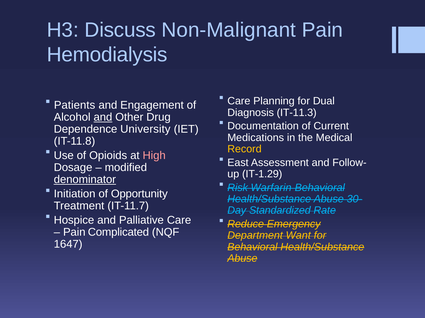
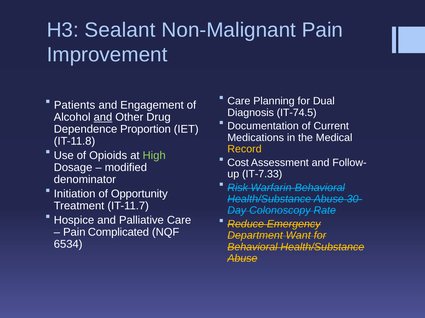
Discuss: Discuss -> Sealant (120, 30)
Hemodialysis: Hemodialysis -> Improvement (107, 55)
IT-11.3: IT-11.3 -> IT-74.5 (297, 113)
University: University -> Proportion (145, 129)
High colour: pink -> light green (154, 156)
East: East -> Cost (238, 163)
IT-1.29: IT-1.29 -> IT-7.33 (262, 174)
denominator underline: present -> none (85, 180)
Standardized: Standardized -> Colonoscopy (280, 211)
1647: 1647 -> 6534 (68, 245)
